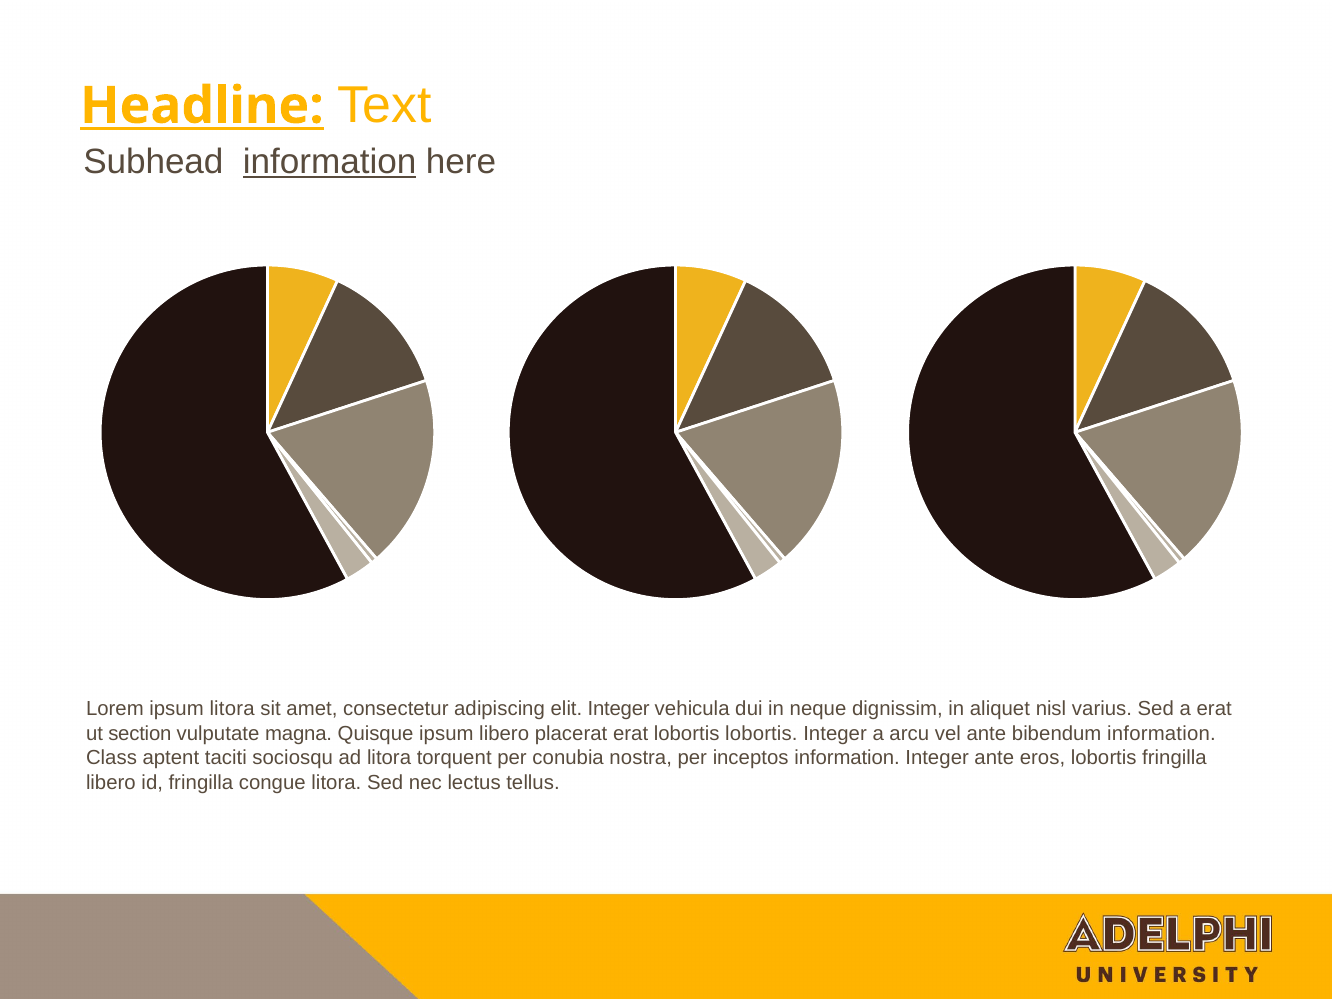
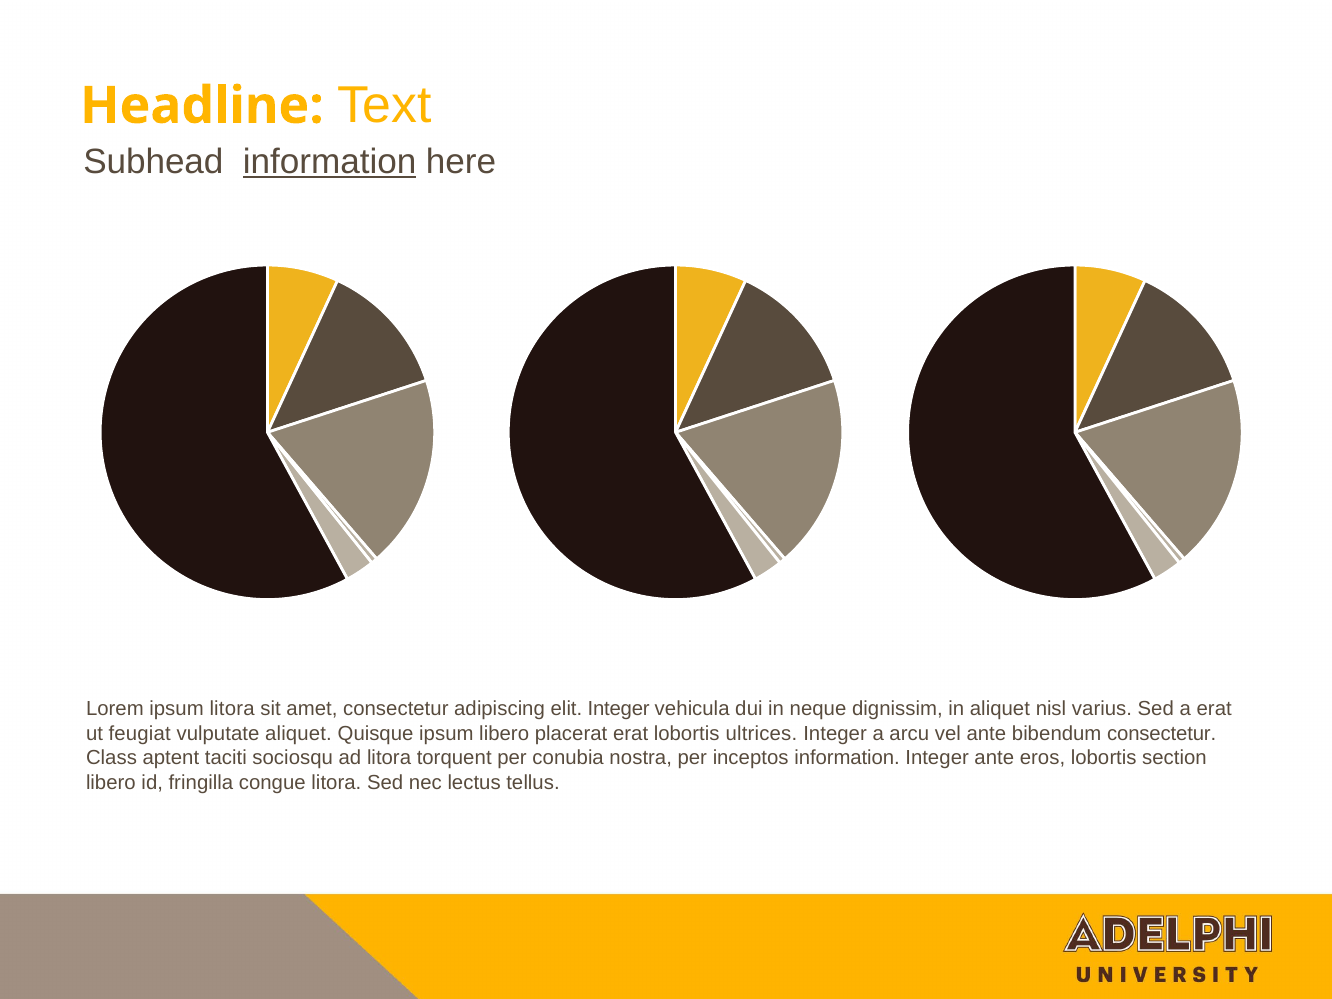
Headline underline: present -> none (202, 106)
section: section -> feugiat (140, 734)
vulputate magna: magna -> aliquet (298, 734)
lobortis lobortis: lobortis -> ultrices (761, 734)
bibendum information: information -> consectetur (1162, 734)
lobortis fringilla: fringilla -> section (1174, 758)
